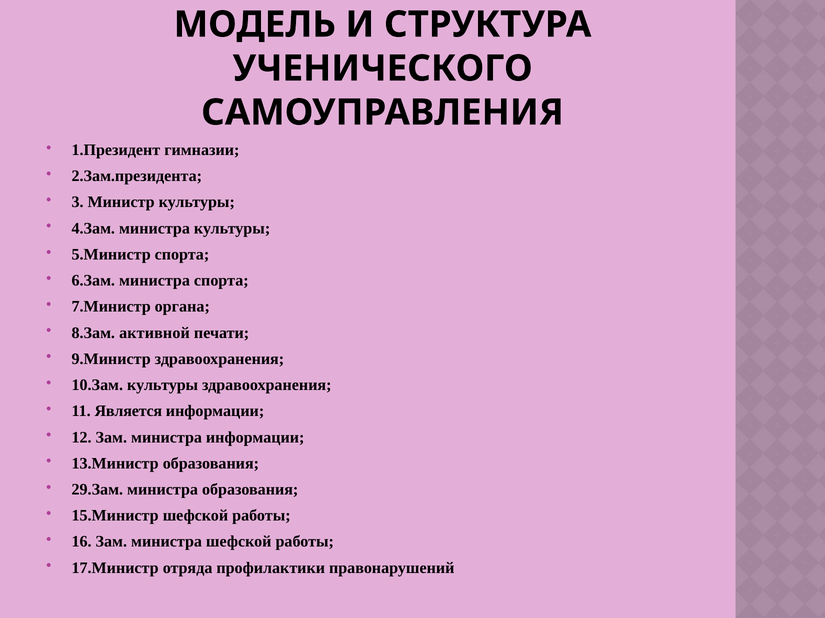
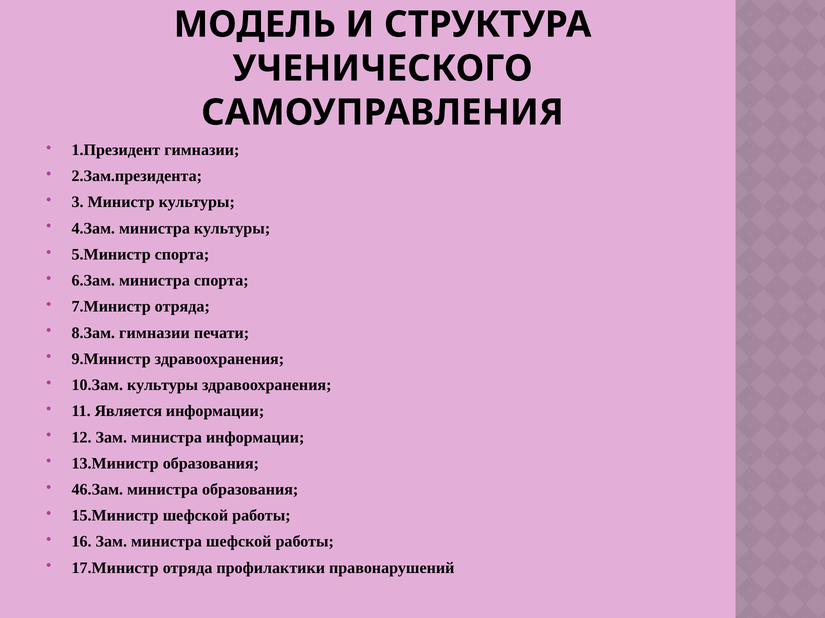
7.Министр органа: органа -> отряда (182, 307)
8.Зам активной: активной -> гимназии (154, 333)
29.Зам: 29.Зам -> 46.Зам (97, 490)
